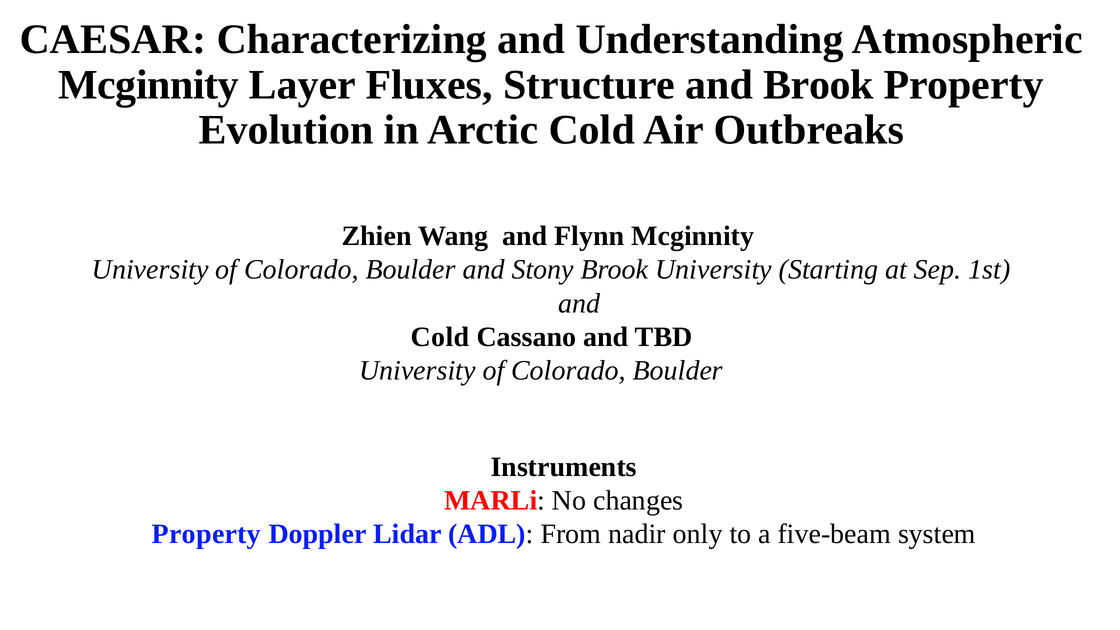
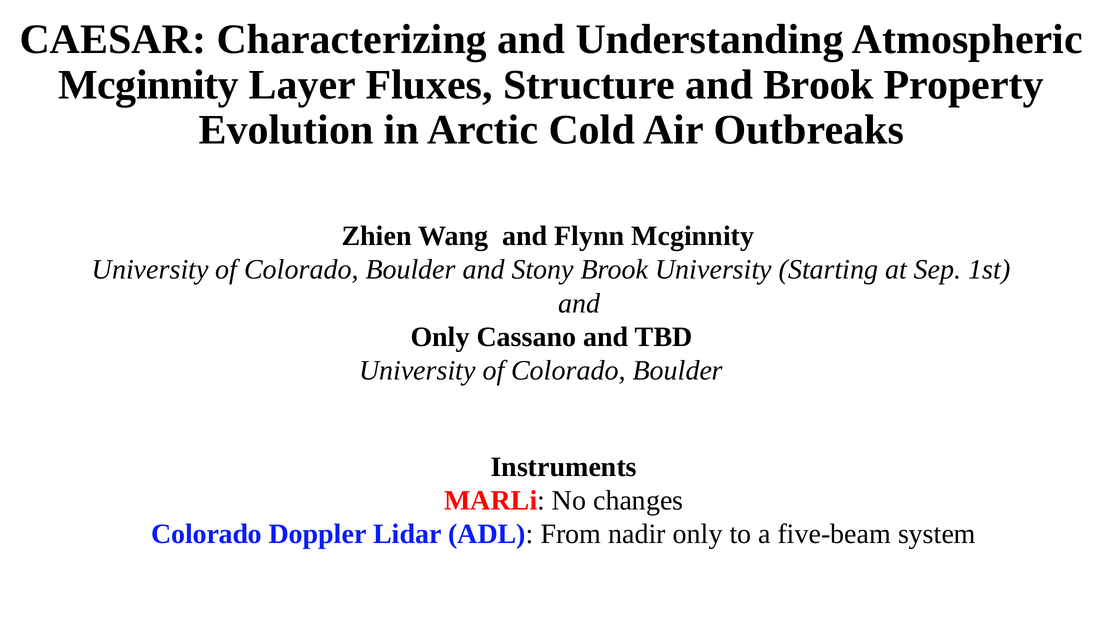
Cold: Cold -> Only (440, 337)
Property: Property -> Colorado (207, 534)
